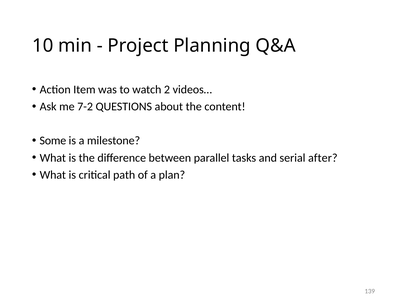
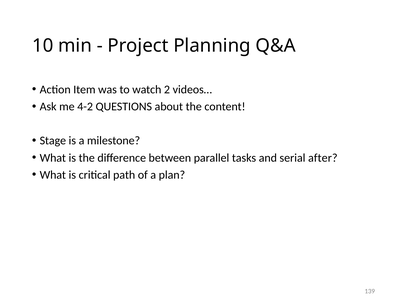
7-2: 7-2 -> 4-2 (85, 107)
Some: Some -> Stage (53, 141)
